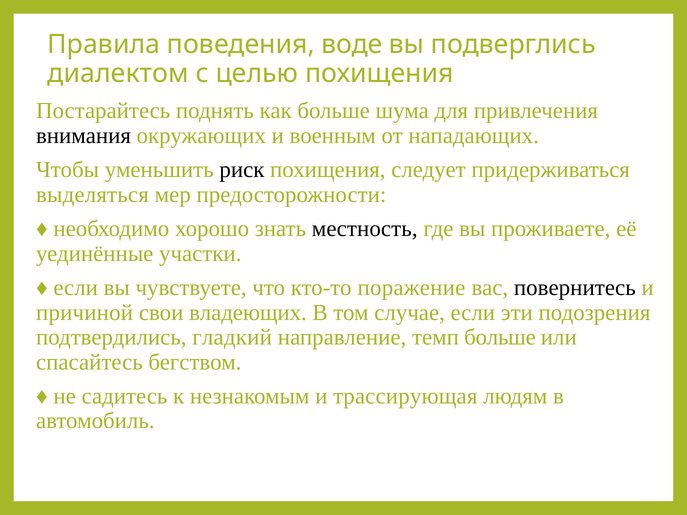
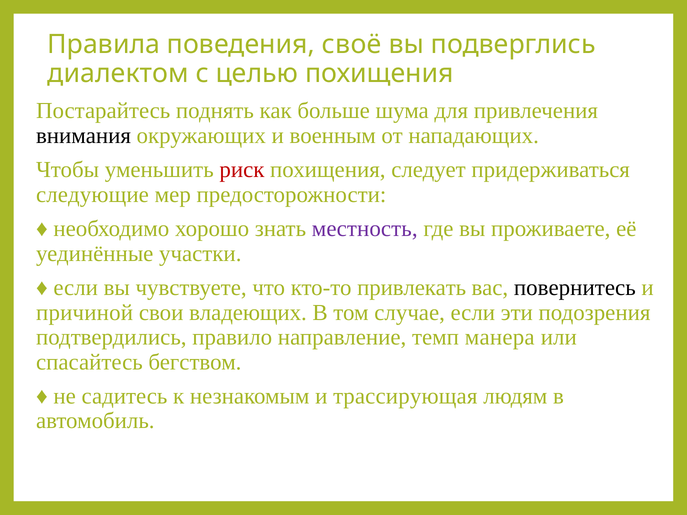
воде: воде -> своё (352, 45)
риск colour: black -> red (242, 170)
выделяться: выделяться -> следующие (92, 195)
местность colour: black -> purple (365, 229)
поражение: поражение -> привлекать (412, 288)
гладкий: гладкий -> правило (232, 337)
темп больше: больше -> манера (500, 337)
